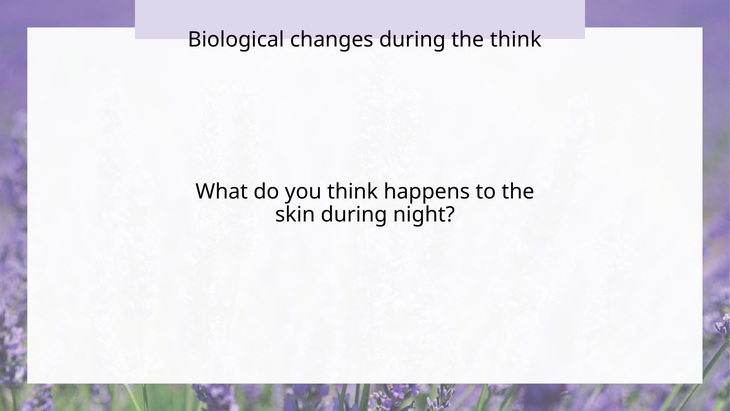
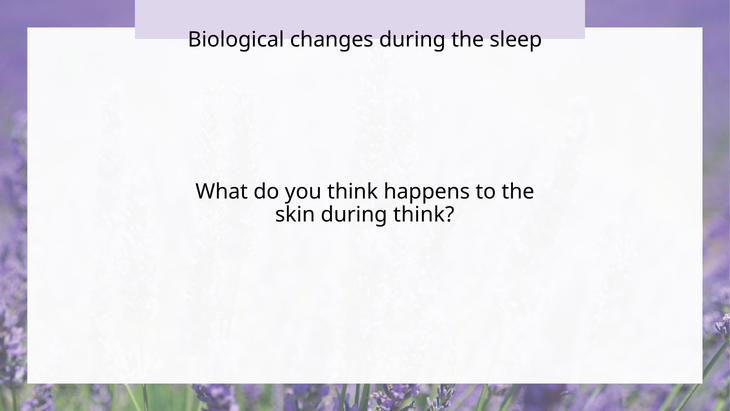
the think: think -> sleep (516, 40)
during night: night -> think (424, 214)
